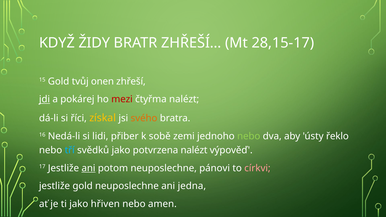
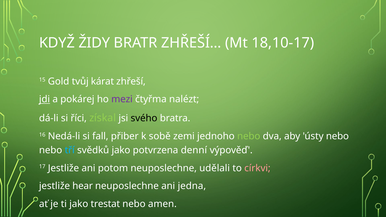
28,15-17: 28,15-17 -> 18,10-17 (283, 43)
onen: onen -> kárat (102, 81)
mezi colour: red -> purple (122, 99)
získal colour: yellow -> light green (103, 118)
svého colour: orange -> black (144, 118)
lidi: lidi -> fall (100, 136)
ústy řeklo: řeklo -> nebo (337, 136)
potvrzena nalézt: nalézt -> denní (194, 150)
ani underline: present -> none (88, 168)
pánovi: pánovi -> udělali (215, 168)
jestliže gold: gold -> hear (83, 186)
hřiven: hřiven -> trestat (105, 204)
